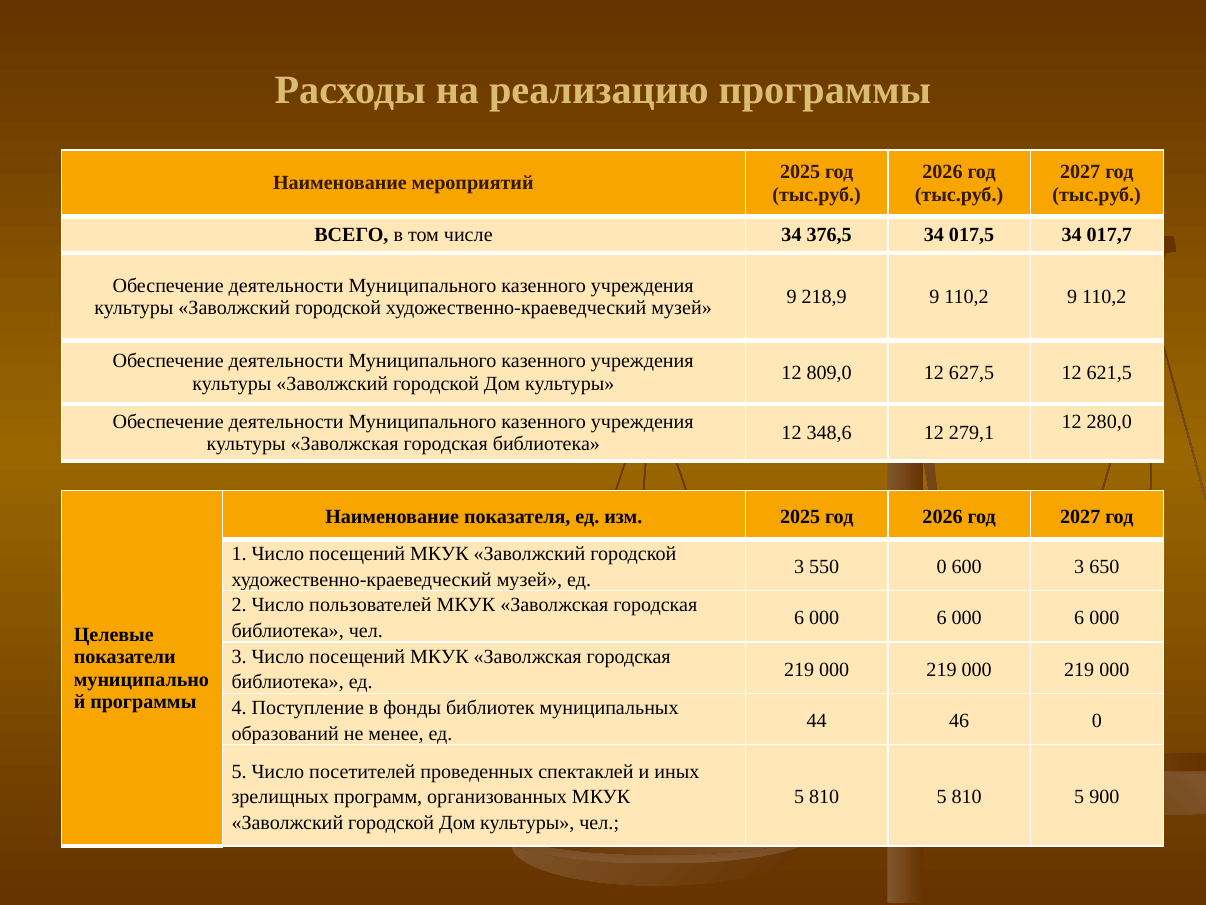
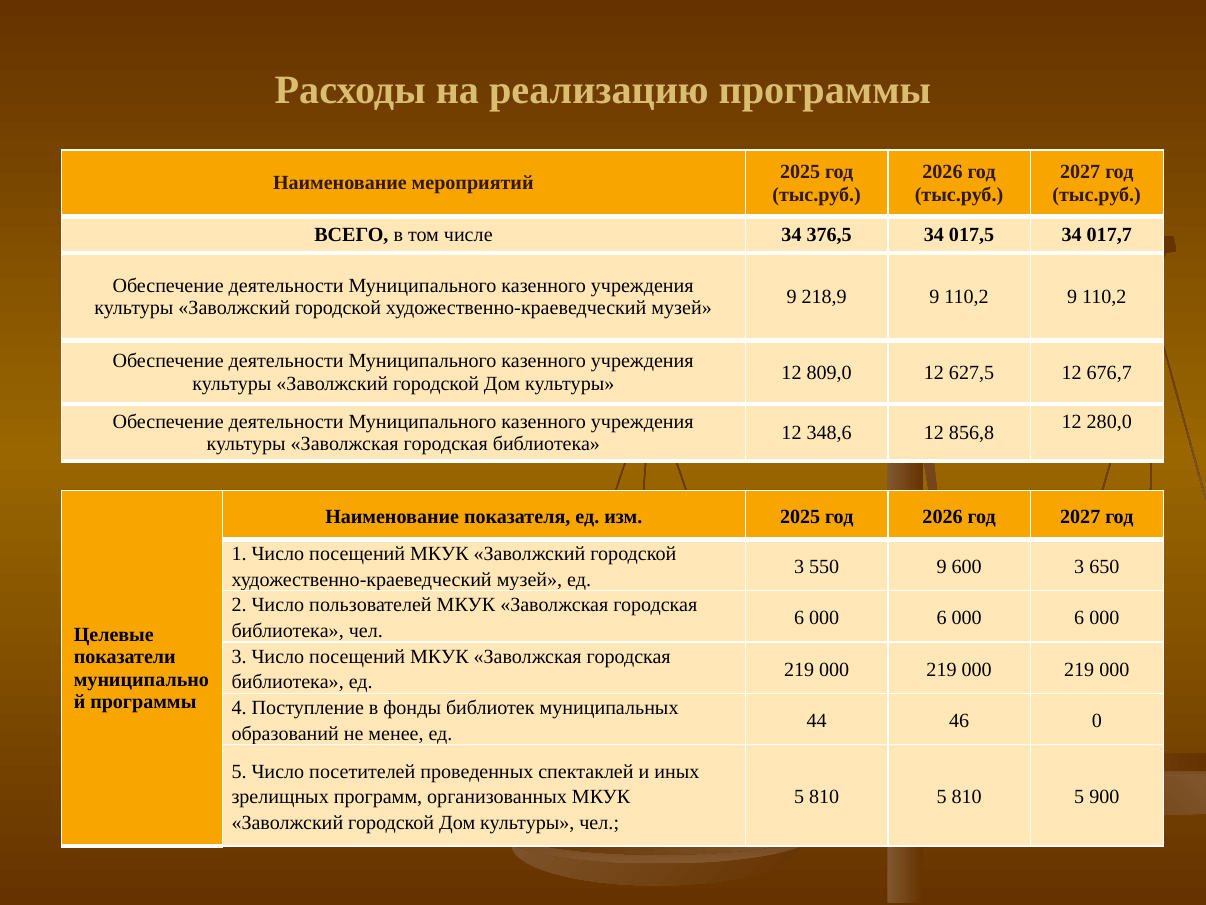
621,5: 621,5 -> 676,7 (1109, 372)
279,1: 279,1 -> 856,8 (972, 432)
550 0: 0 -> 9 (942, 566)
